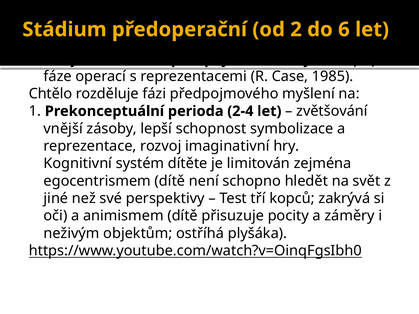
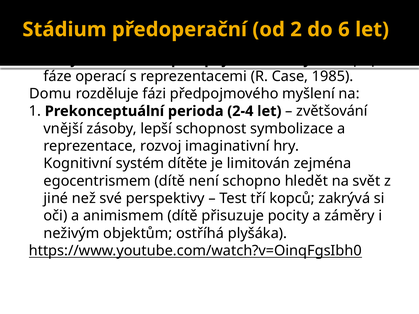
Chtělo: Chtělo -> Domu (50, 94)
